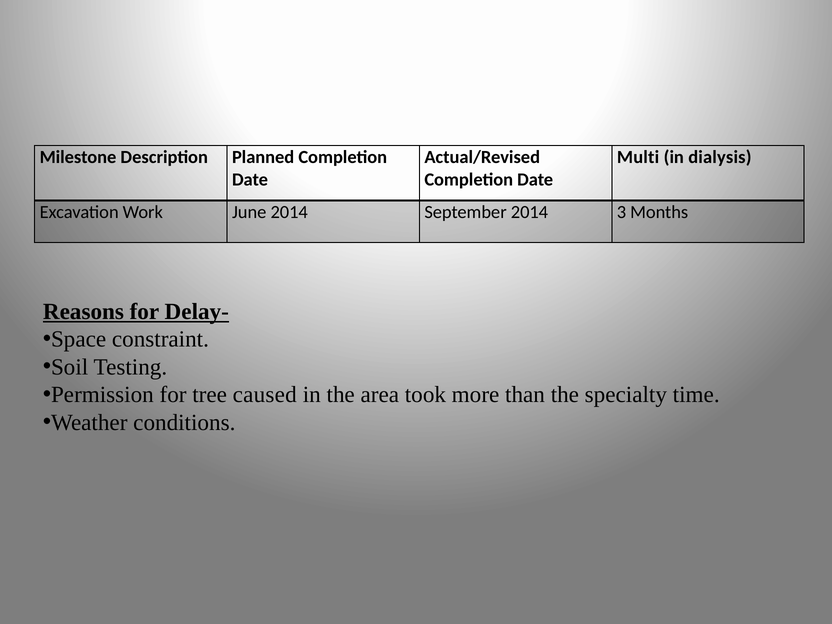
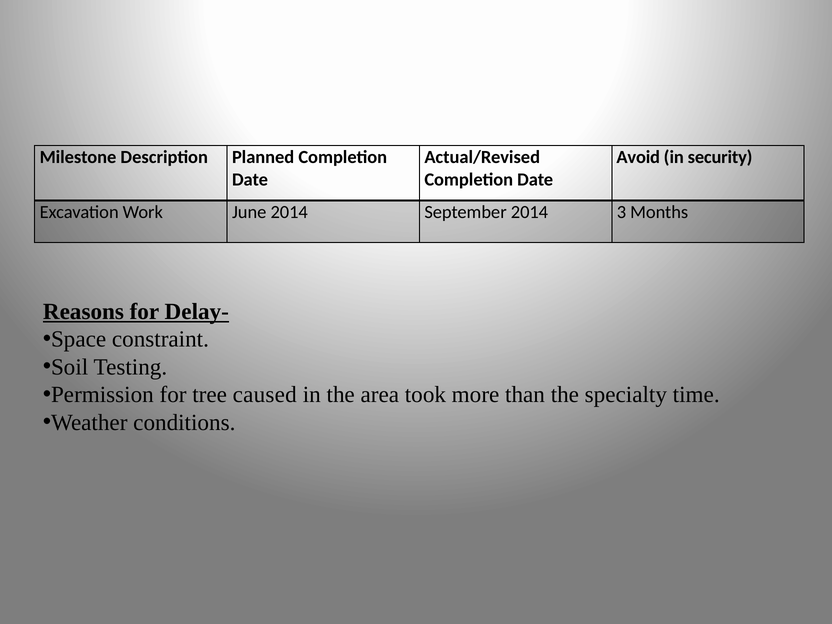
Multi: Multi -> Avoid (638, 157)
dialysis: dialysis -> security (720, 157)
